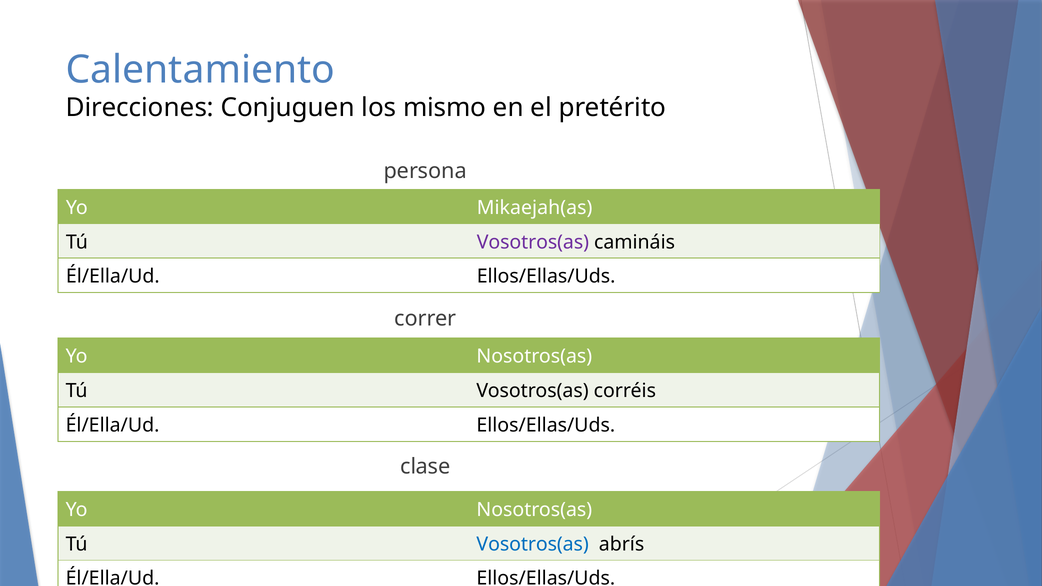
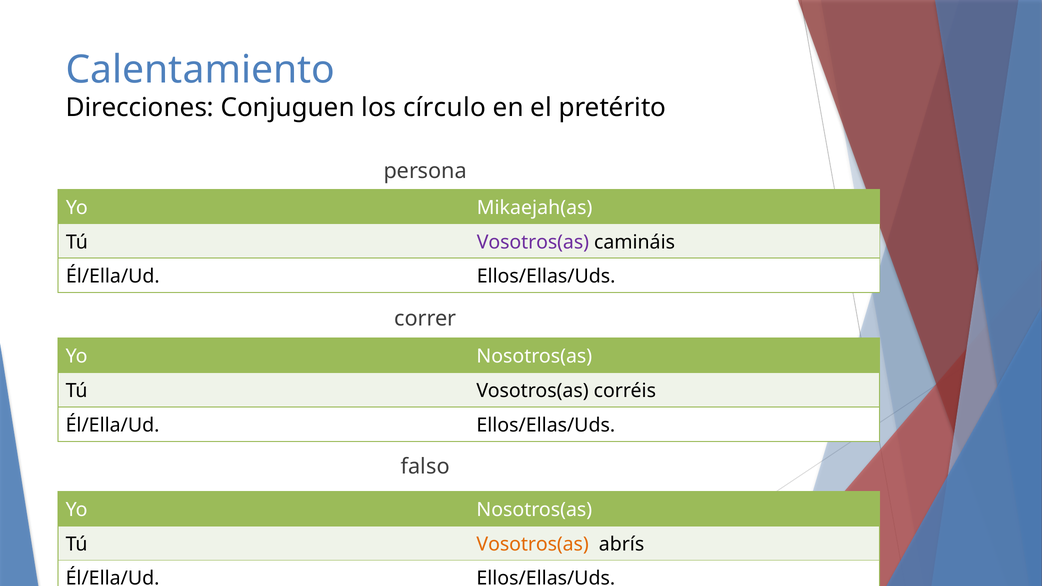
mismo: mismo -> círculo (444, 108)
clase: clase -> falso (425, 467)
Vosotros(as colour: blue -> orange (533, 544)
